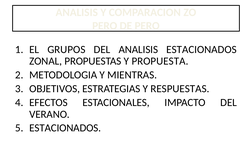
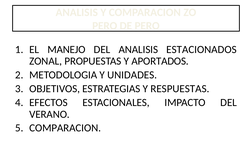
GRUPOS: GRUPOS -> MANEJO (66, 49)
PROPUESTA: PROPUESTA -> APORTADOS (160, 61)
MIENTRAS: MIENTRAS -> UNIDADES (132, 75)
ESTACIONADOS: ESTACIONADOS -> COMPARACION (65, 128)
